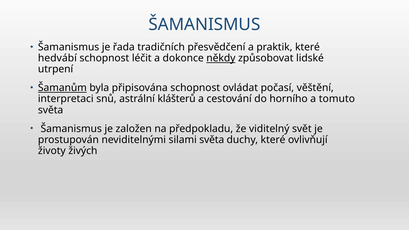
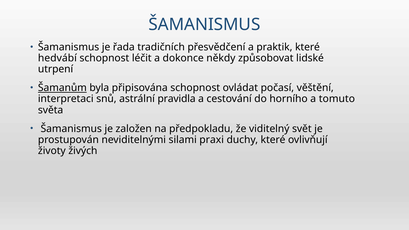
někdy underline: present -> none (221, 58)
klášterů: klášterů -> pravidla (177, 99)
silami světa: světa -> praxi (212, 140)
